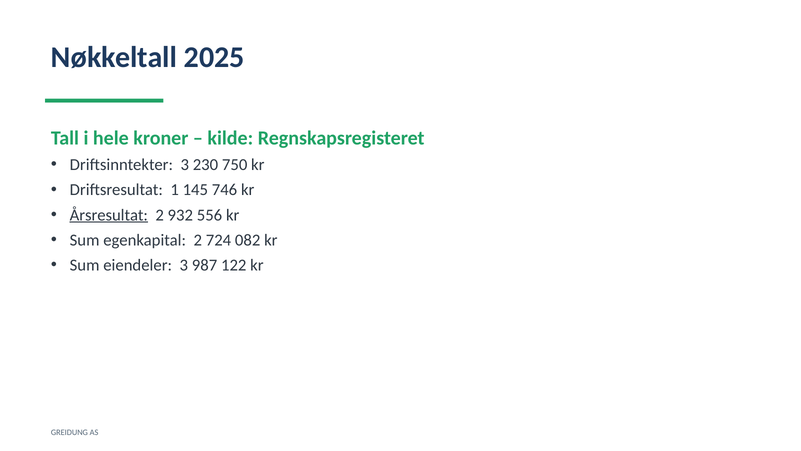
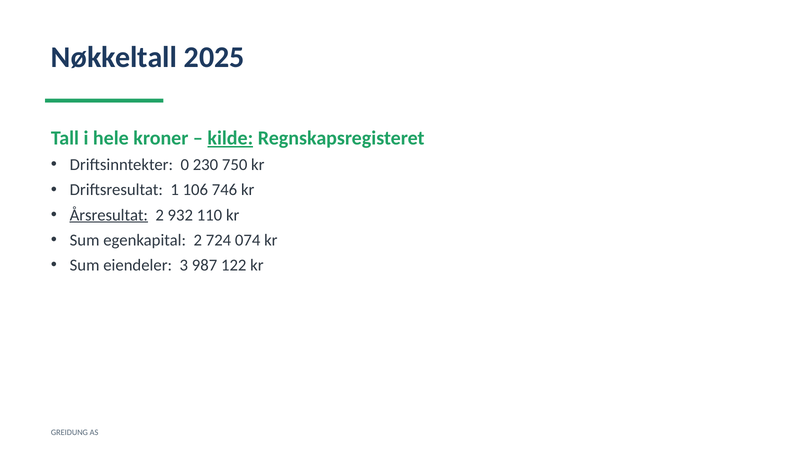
kilde underline: none -> present (230, 138)
Driftsinntekter 3: 3 -> 0 (185, 165)
145: 145 -> 106 (195, 190)
556: 556 -> 110 (210, 215)
082: 082 -> 074 (248, 240)
